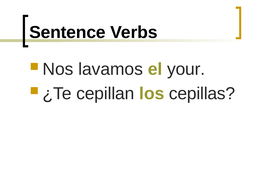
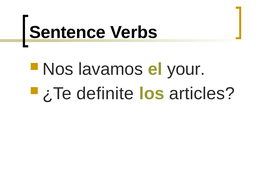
cepillan: cepillan -> definite (105, 94)
cepillas: cepillas -> articles (202, 94)
